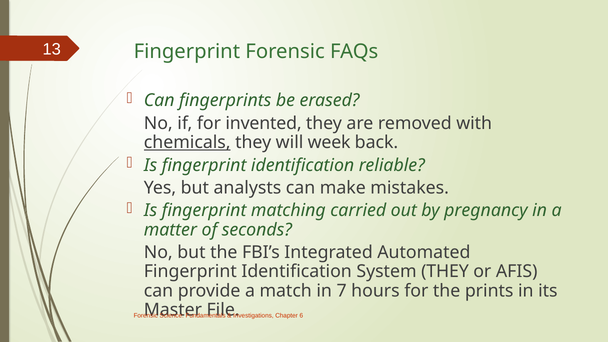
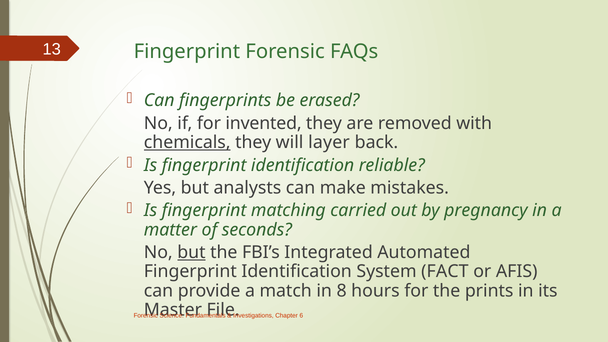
week: week -> layer (329, 142)
but underline: none -> present (191, 252)
System THEY: THEY -> FACT (445, 272)
7: 7 -> 8 (342, 291)
